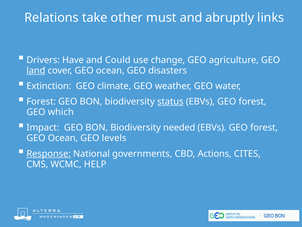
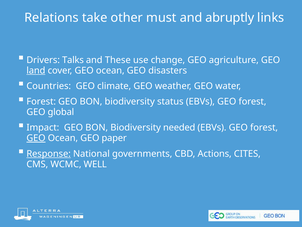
Have: Have -> Talks (73, 60)
Could: Could -> These (118, 60)
Extinction: Extinction -> Countries (49, 86)
status underline: present -> none (170, 101)
which: which -> global (61, 112)
GEO underline: none -> present (36, 138)
levels: levels -> paper (114, 138)
HELP: HELP -> WELL (95, 164)
